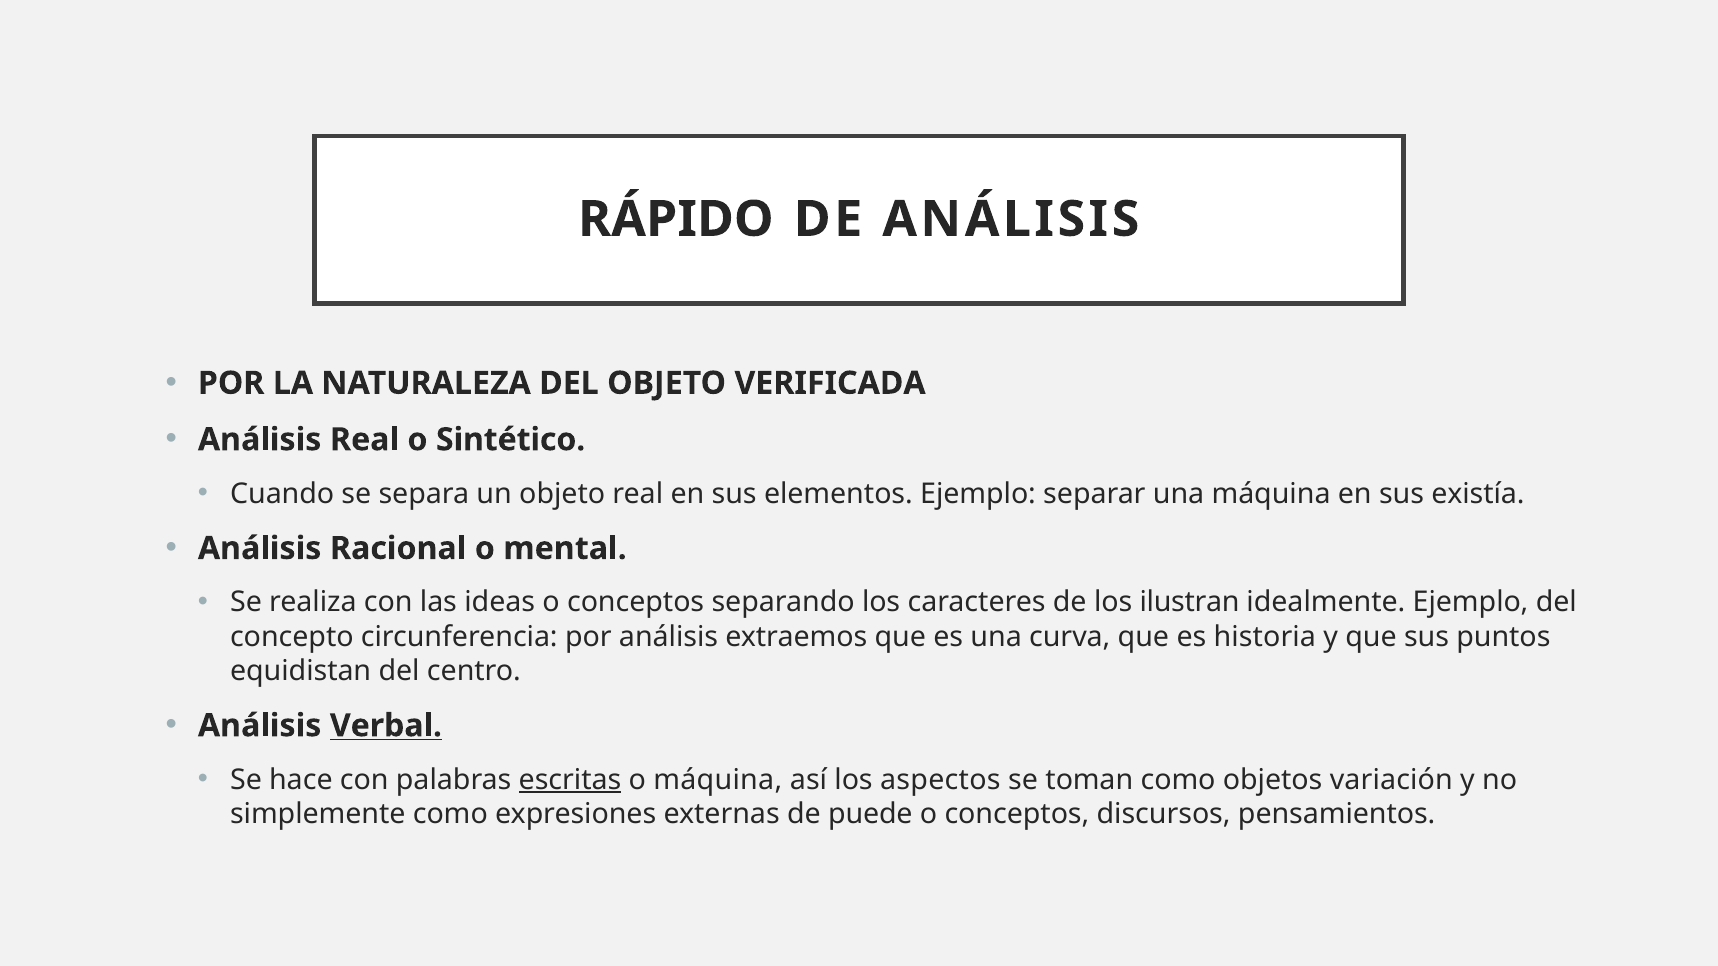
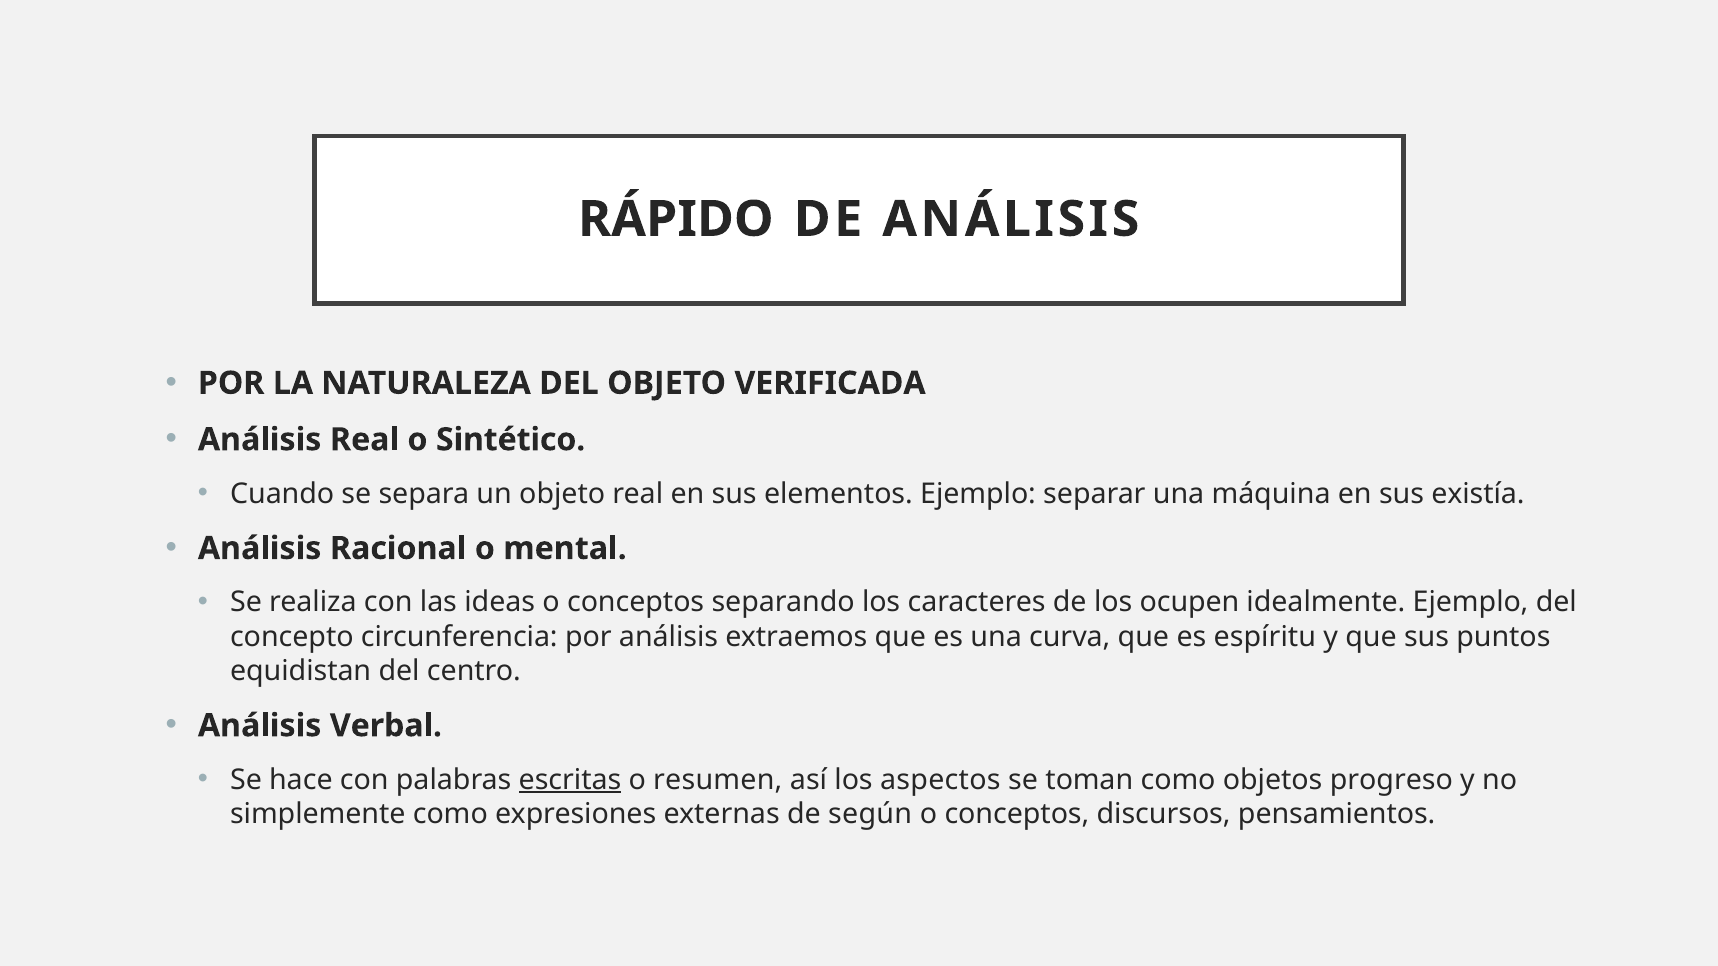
ilustran: ilustran -> ocupen (1189, 603)
historia: historia -> espíritu (1265, 637)
Verbal underline: present -> none (386, 726)
o máquina: máquina -> resumen (718, 780)
variación: variación -> progreso (1391, 780)
puede: puede -> según (870, 814)
